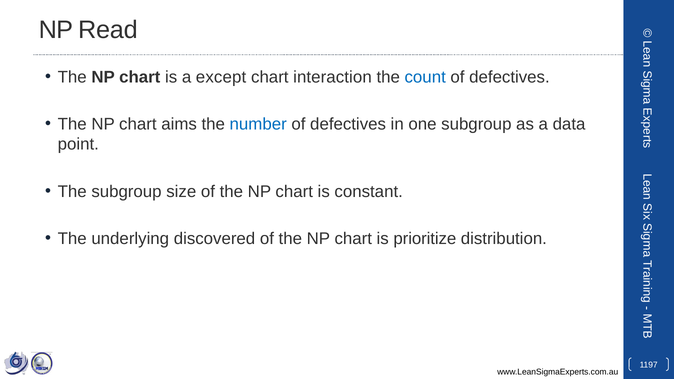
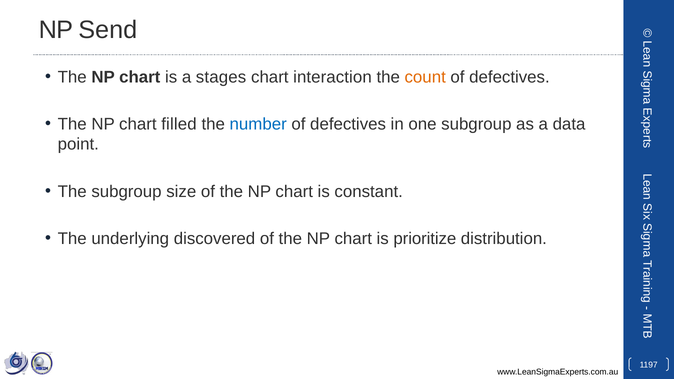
Read: Read -> Send (108, 30)
except: except -> stages (221, 77)
count colour: blue -> orange (425, 77)
aims: aims -> filled (179, 124)
